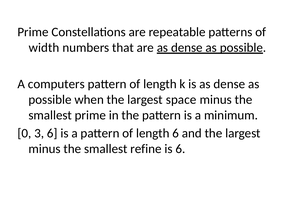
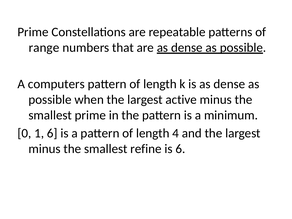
width: width -> range (44, 48)
space: space -> active (181, 100)
3: 3 -> 1 (39, 133)
length 6: 6 -> 4 (176, 133)
